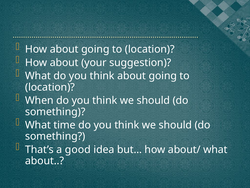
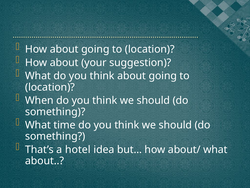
good: good -> hotel (78, 149)
